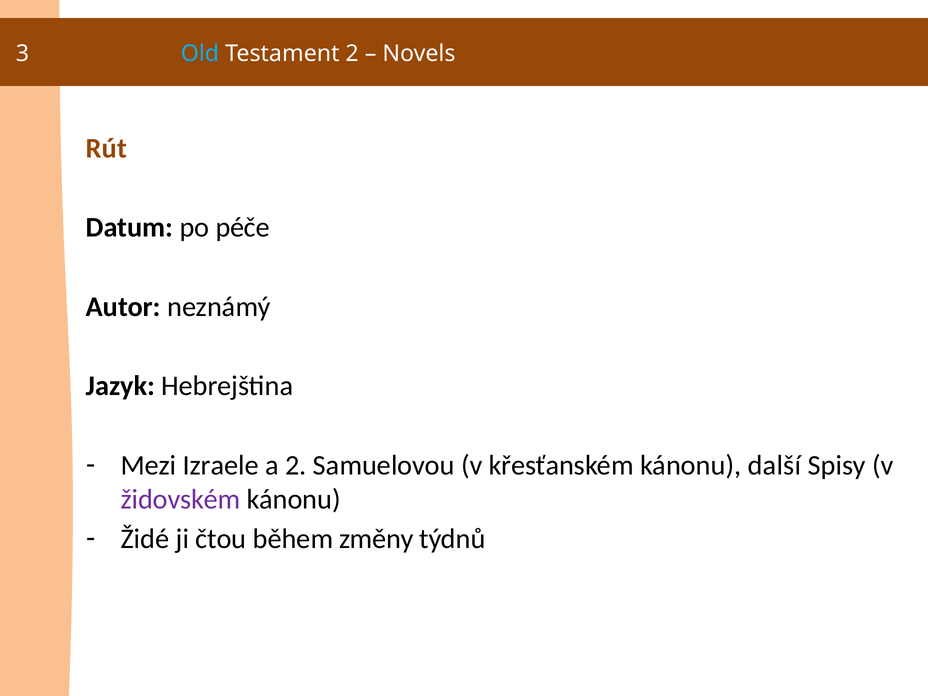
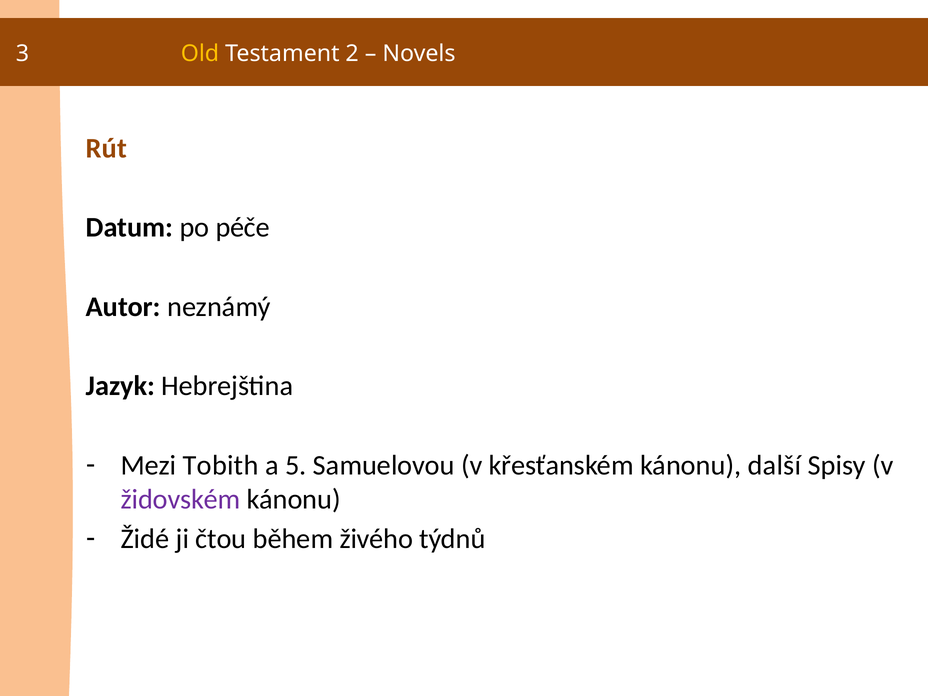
Old colour: light blue -> yellow (200, 54)
Izraele: Izraele -> Tobith (221, 465)
a 2: 2 -> 5 (296, 465)
změny: změny -> živého (376, 539)
